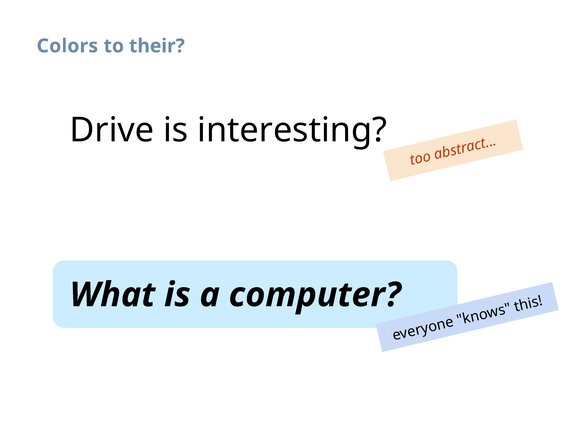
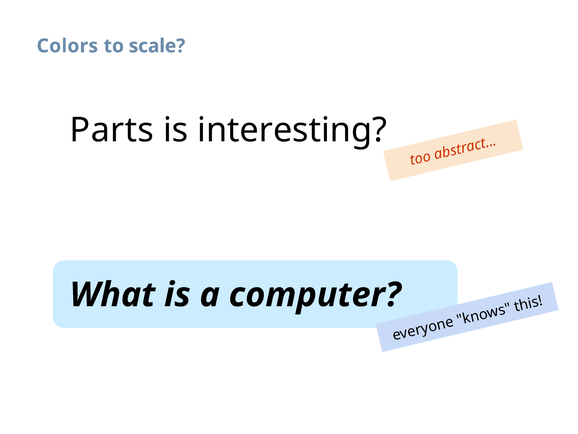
their: their -> scale (157, 46)
Drive: Drive -> Parts (112, 130)
